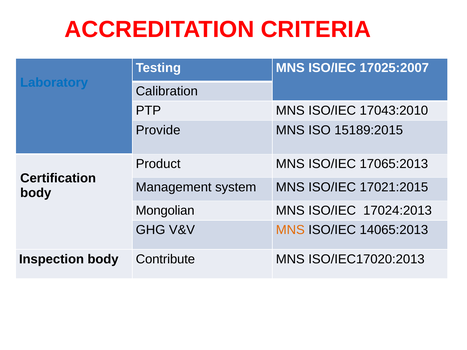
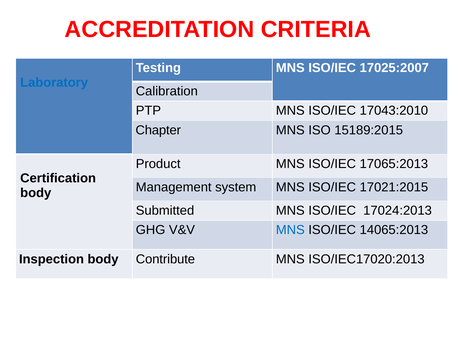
Provide: Provide -> Chapter (158, 130)
Mongolian: Mongolian -> Submitted (165, 211)
MNS colour: orange -> blue (290, 230)
